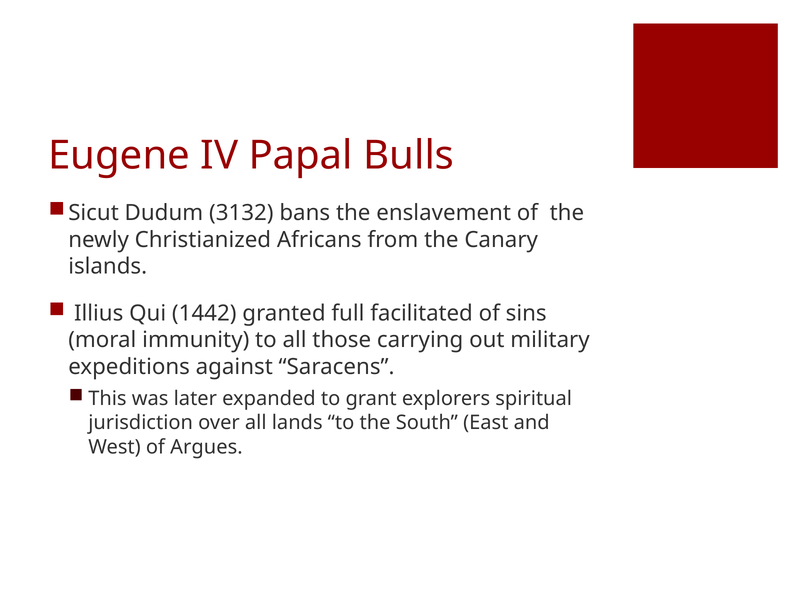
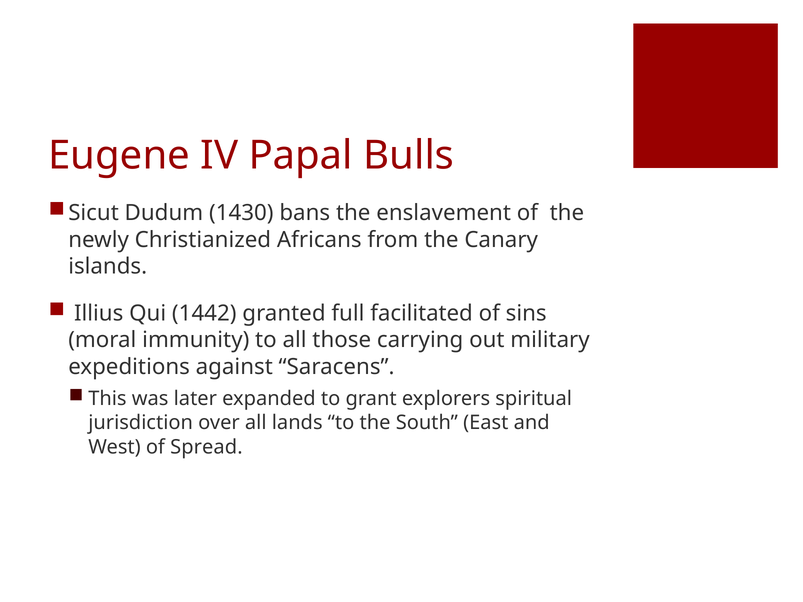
3132: 3132 -> 1430 (241, 213)
Argues: Argues -> Spread (206, 447)
